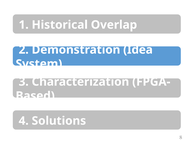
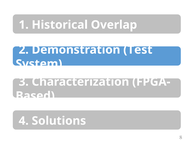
Idea: Idea -> Test (138, 50)
